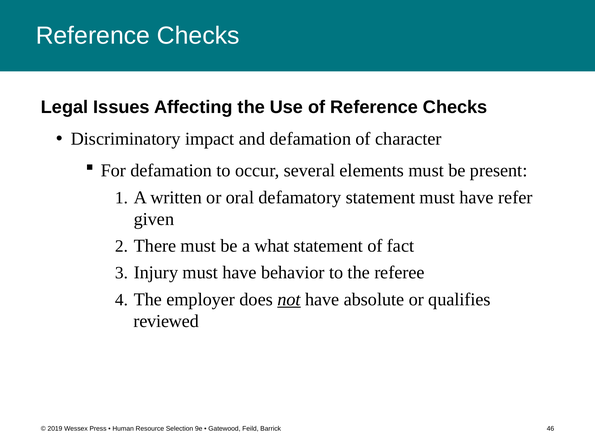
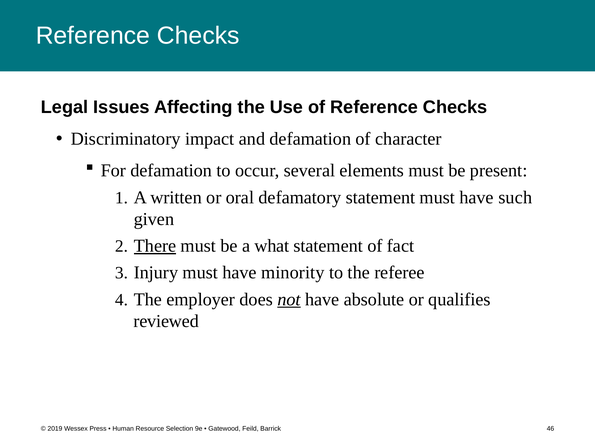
refer: refer -> such (515, 197)
There underline: none -> present (155, 246)
behavior: behavior -> minority (293, 273)
